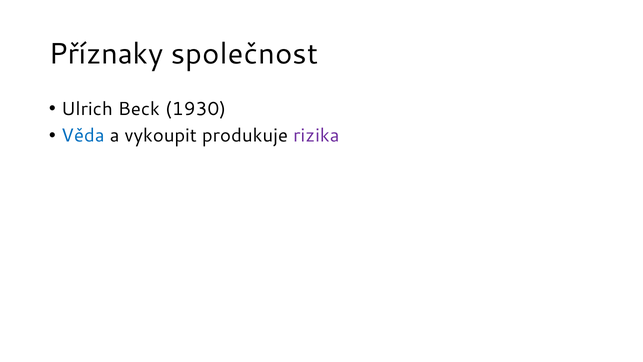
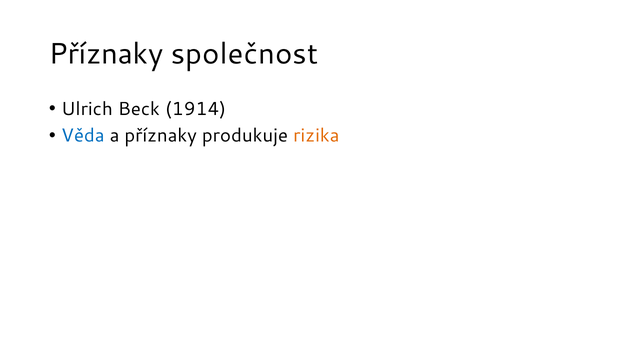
1930: 1930 -> 1914 (196, 109)
a vykoupit: vykoupit -> příznaky (161, 136)
rizika colour: purple -> orange (316, 136)
